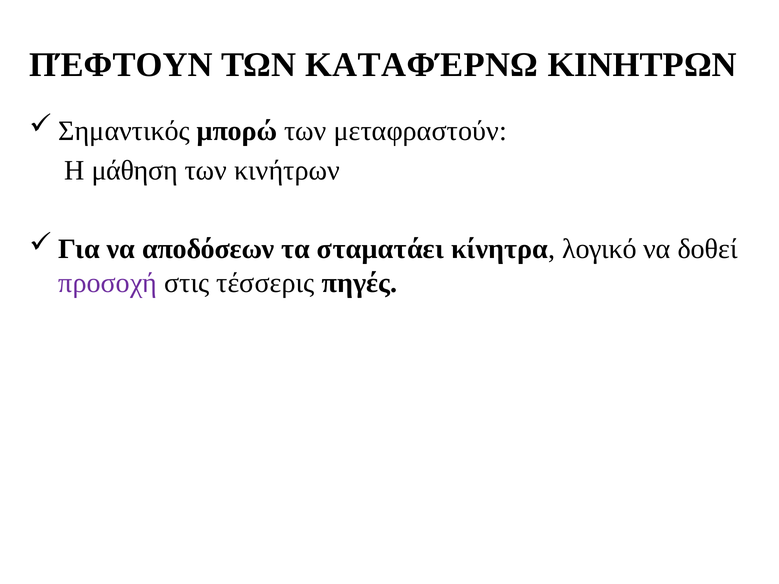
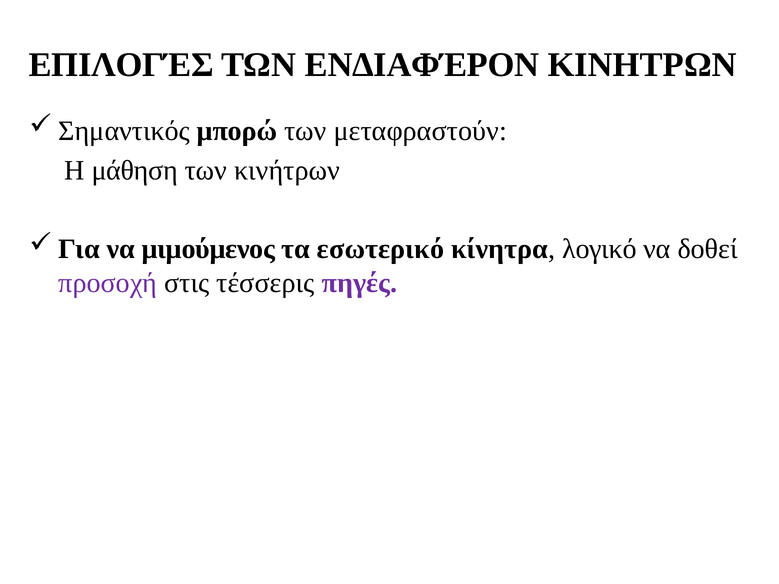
ΠΈΦΤΟΥΝ: ΠΈΦΤΟΥΝ -> ΕΠΙΛΟΓΈΣ (121, 65)
ΚΑΤΑΦΈΡΝΩ: ΚΑΤΑΦΈΡΝΩ -> ΕΝΔΙΑΦΈΡΟΝ (422, 65)
αποδόσεων: αποδόσεων -> μιμούμενος (208, 249)
σταματάει: σταματάει -> εσωτερικό (381, 249)
πηγές colour: black -> purple (359, 283)
